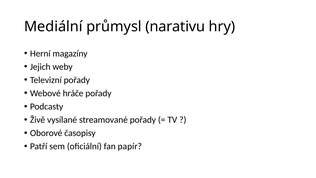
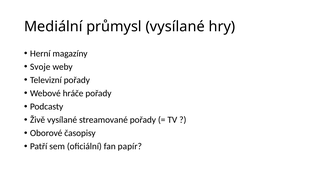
průmysl narativu: narativu -> vysílané (175, 27)
Jejich: Jejich -> Svoje (40, 67)
